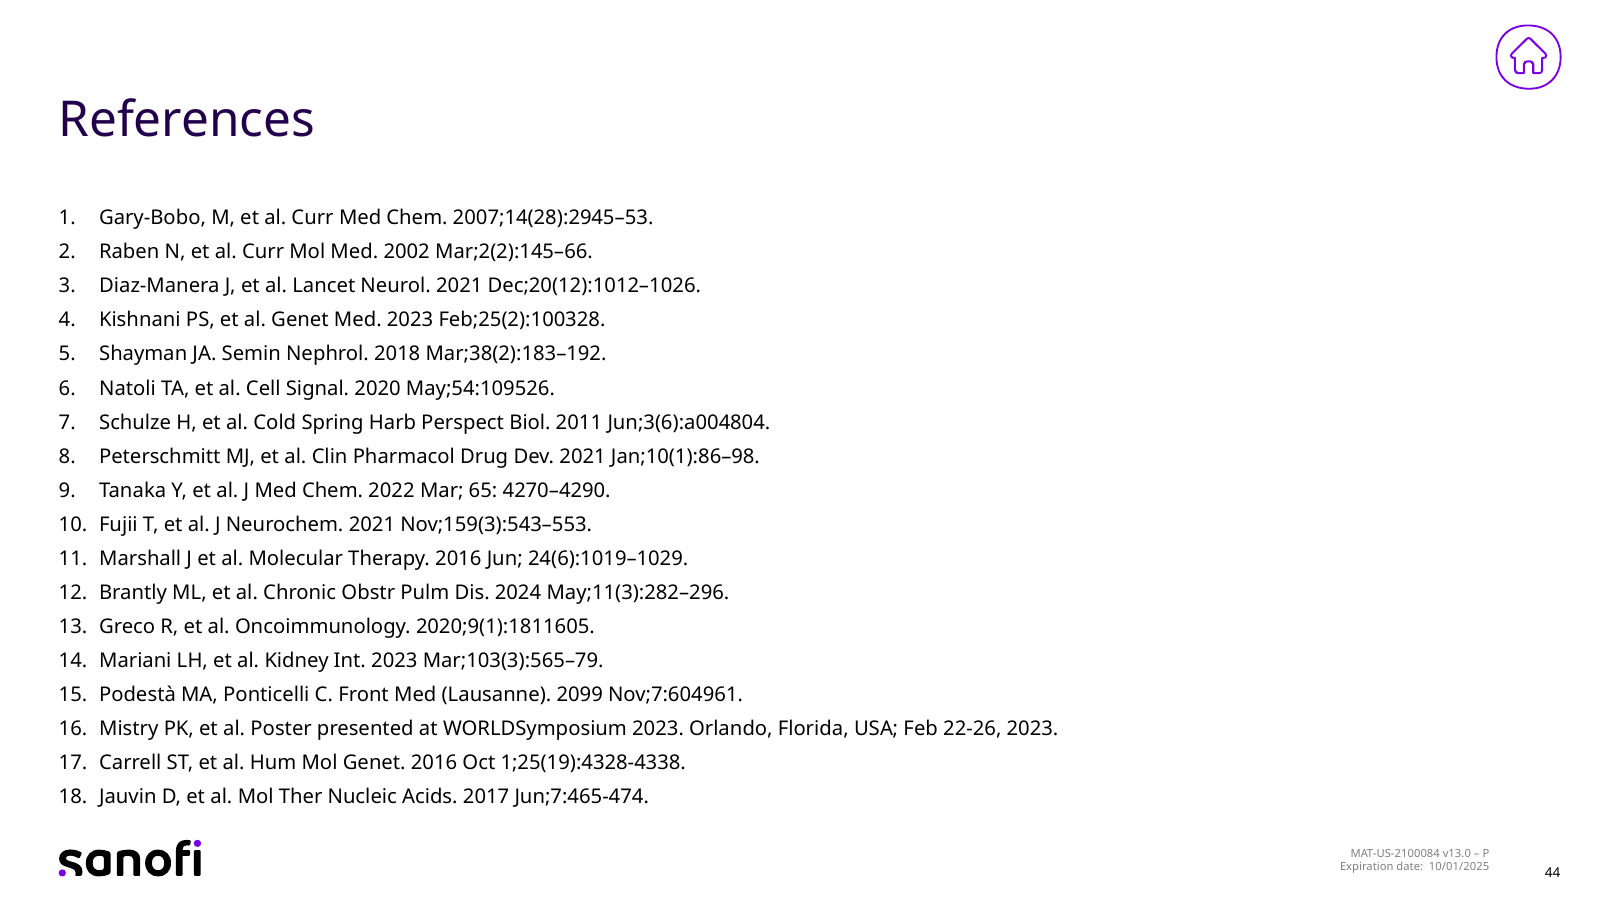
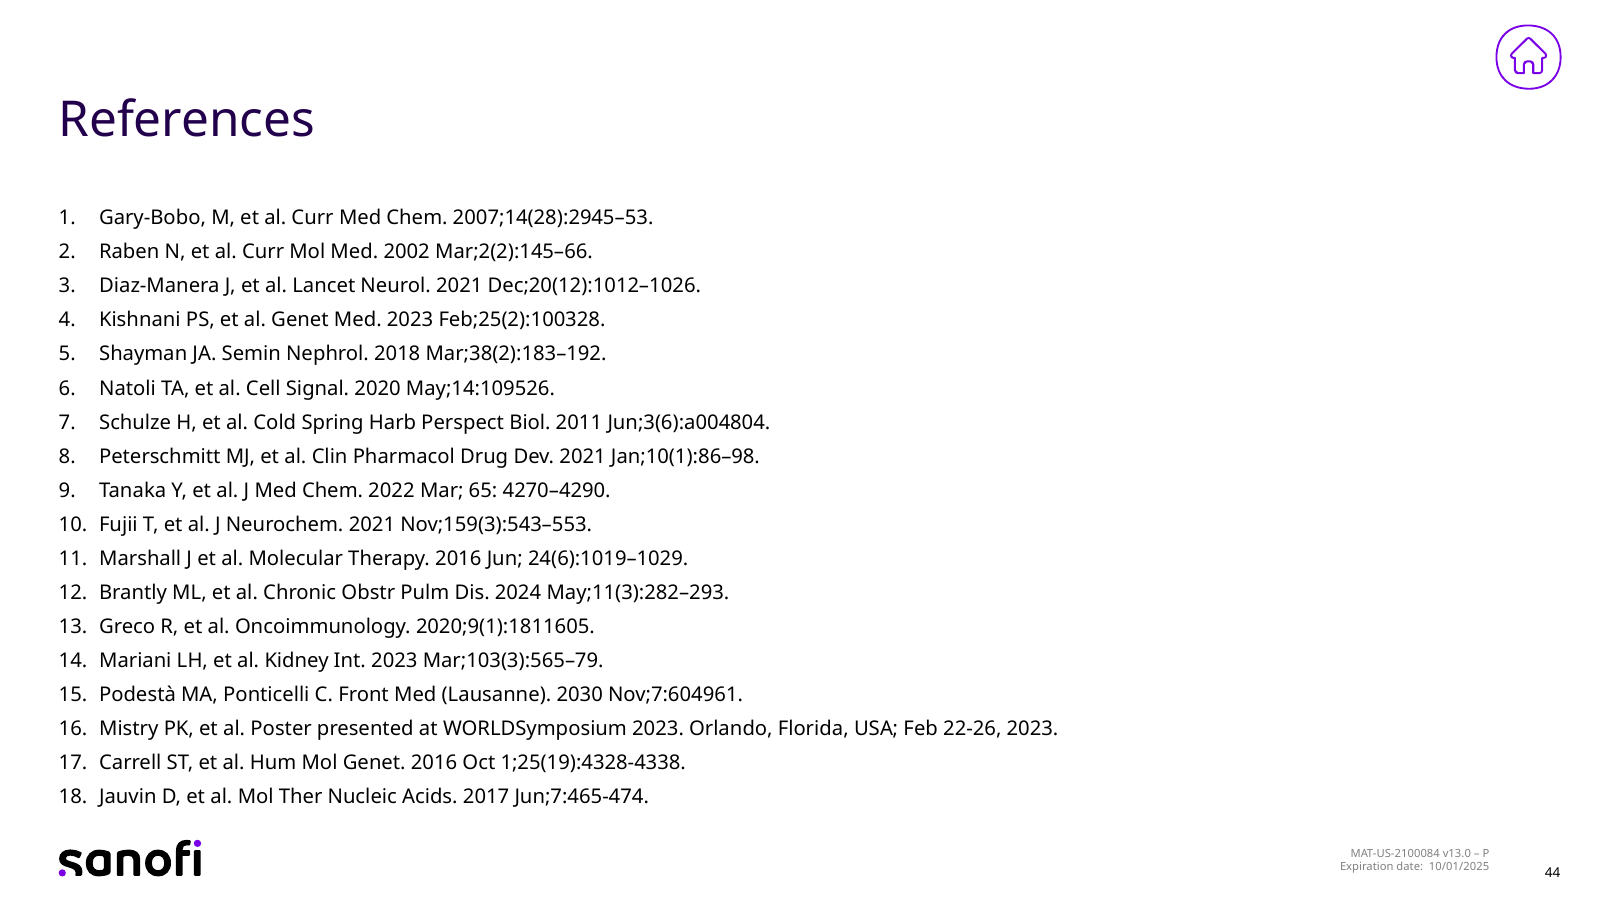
May;54:109526: May;54:109526 -> May;14:109526 (480, 389)
May;11(3):282–296: May;11(3):282–296 -> May;11(3):282–293 (638, 593)
2099: 2099 -> 2030 (580, 695)
